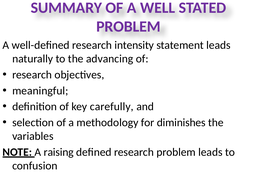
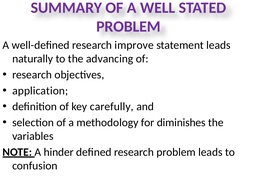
intensity: intensity -> improve (134, 45)
meaningful: meaningful -> application (40, 91)
raising: raising -> hinder (59, 153)
